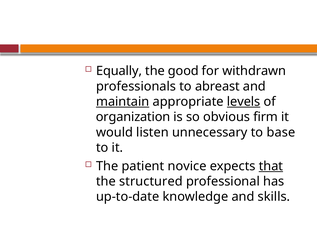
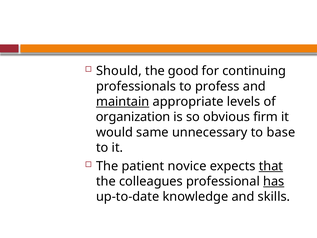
Equally: Equally -> Should (119, 71)
withdrawn: withdrawn -> continuing (254, 71)
abreast: abreast -> profess (217, 86)
levels underline: present -> none (244, 102)
listen: listen -> same (152, 132)
structured: structured -> colleagues (151, 181)
has underline: none -> present (274, 181)
